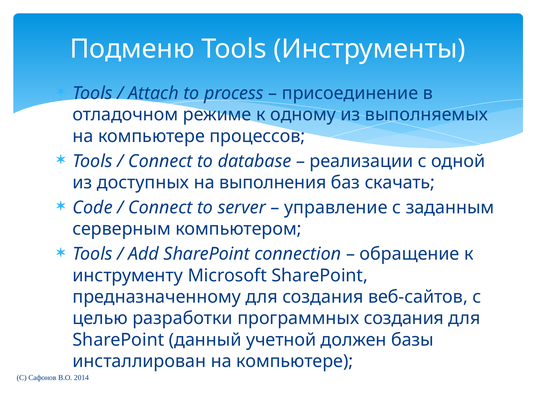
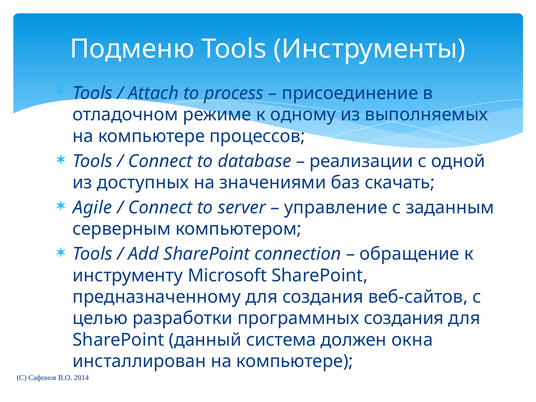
выполнения: выполнения -> значениями (273, 183)
Code: Code -> Agile (93, 208)
учетной: учетной -> система (281, 340)
базы: базы -> окна (412, 340)
